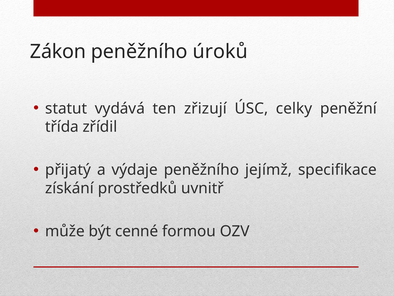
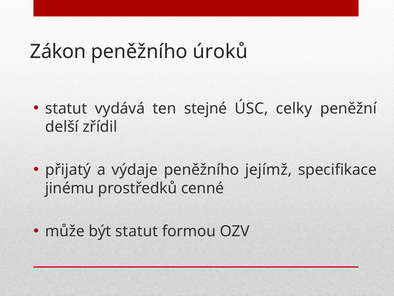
zřizují: zřizují -> stejné (206, 108)
třída: třída -> delší (62, 127)
získání: získání -> jinému (70, 188)
uvnitř: uvnitř -> cenné (203, 188)
být cenné: cenné -> statut (137, 231)
